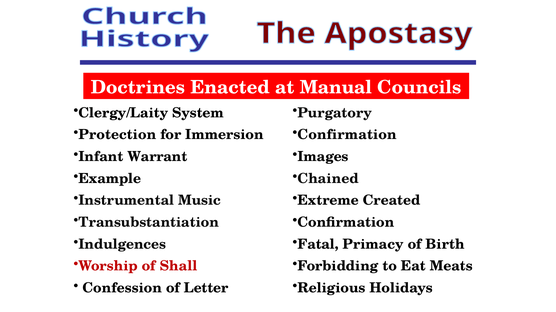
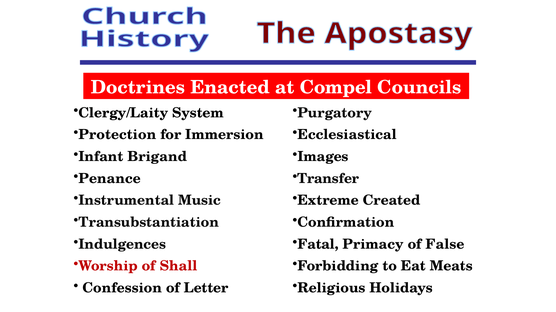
Manual: Manual -> Compel (336, 87)
Confirmation: Confirmation -> Ecclesiastical (347, 135)
Warrant: Warrant -> Brigand (157, 157)
Example: Example -> Penance (110, 179)
Chained: Chained -> Transfer (328, 179)
Birth: Birth -> False (445, 245)
